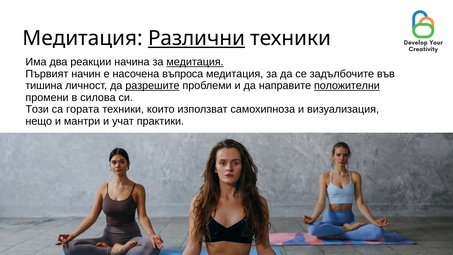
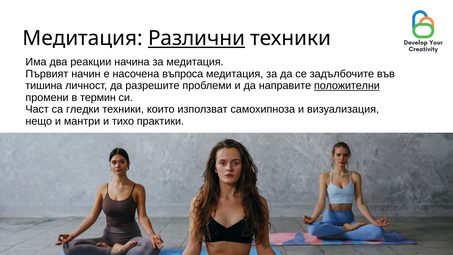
медитация underline: present -> none (195, 62)
разрешите underline: present -> none (152, 86)
силова: силова -> термин (98, 97)
Този: Този -> Част (37, 109)
гората: гората -> гледки (83, 109)
учат: учат -> тихо (123, 121)
